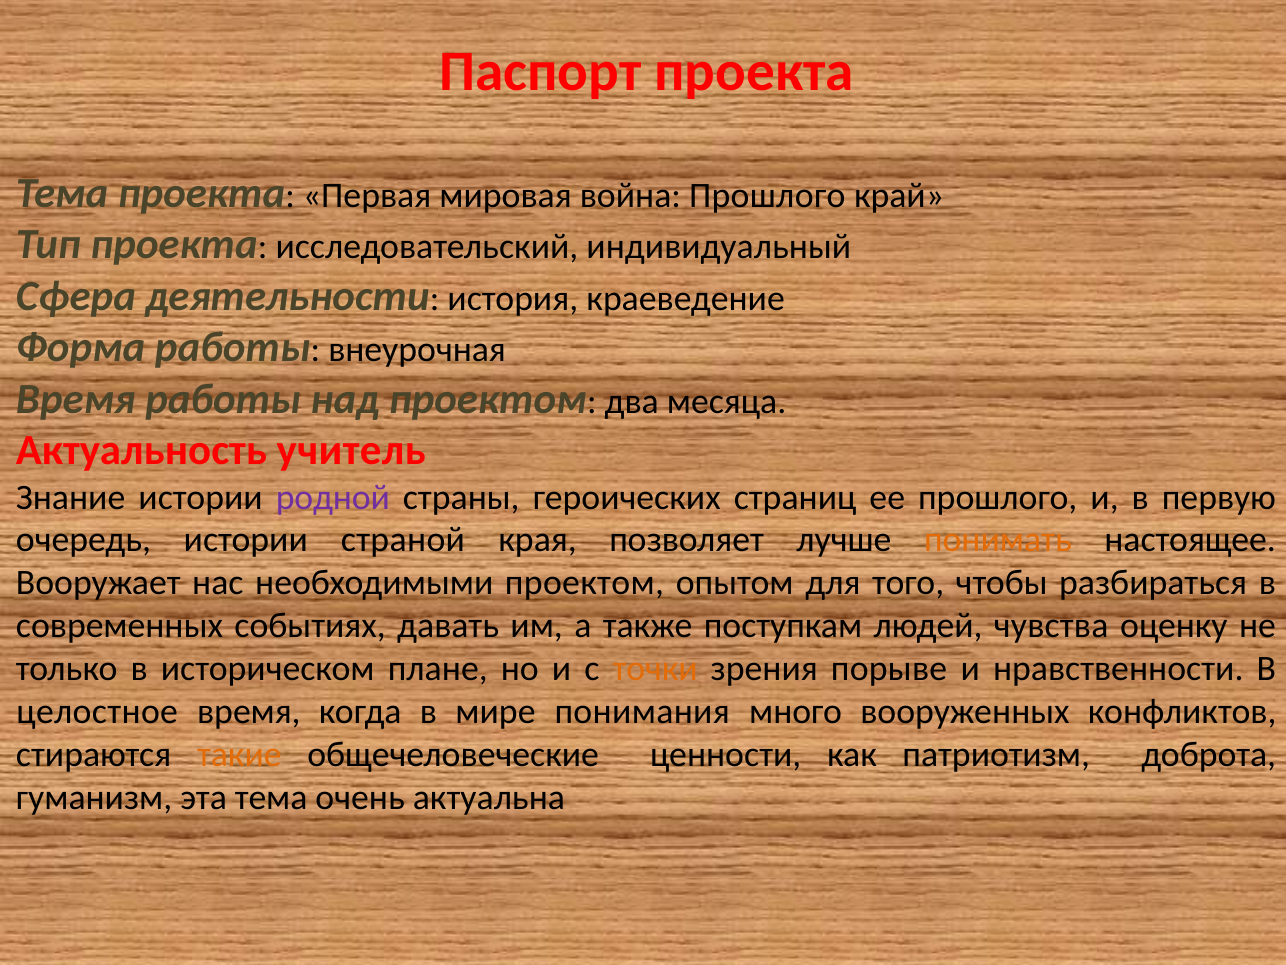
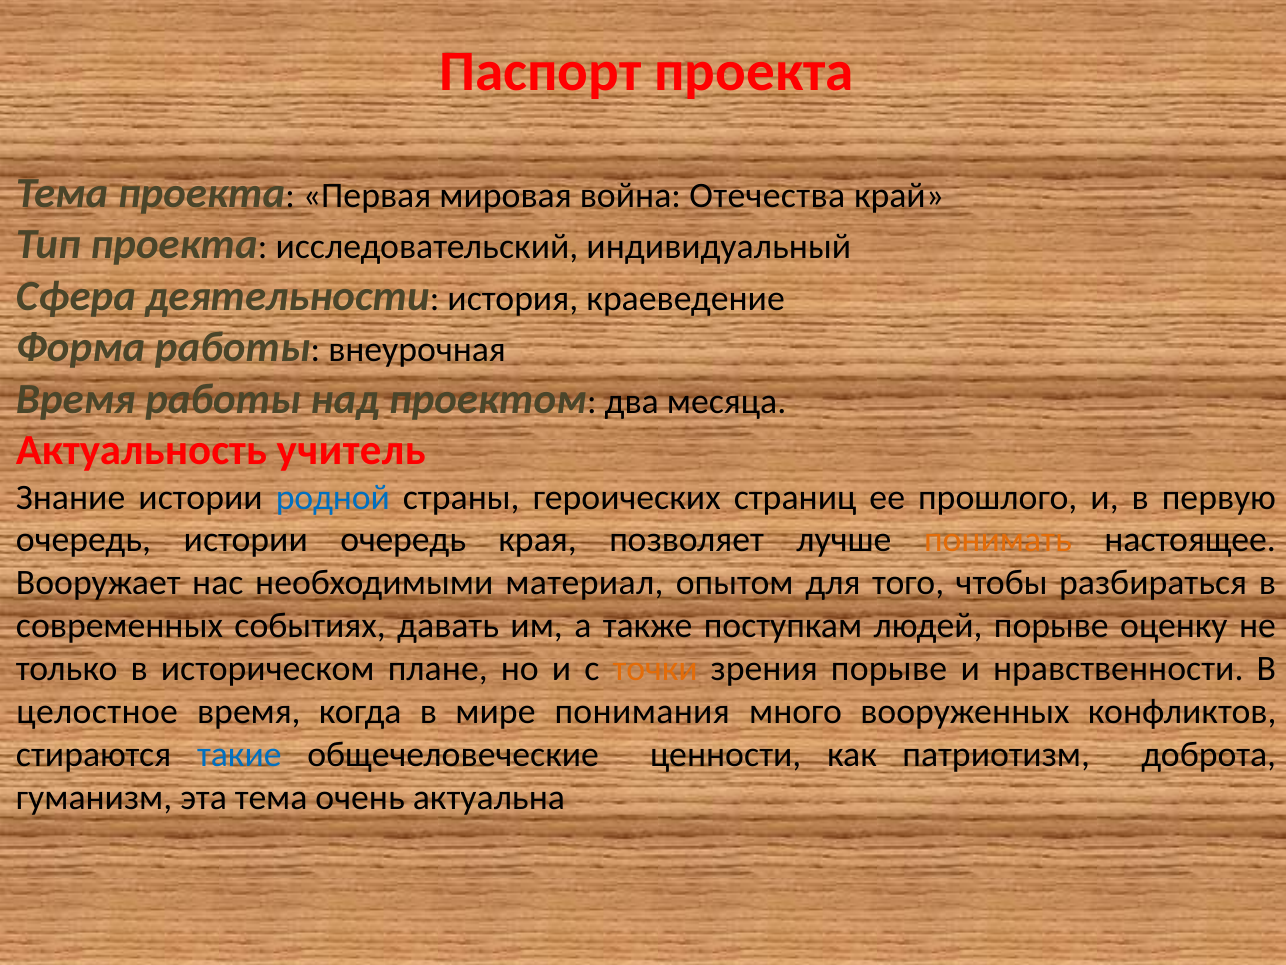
война Прошлого: Прошлого -> Отечества (767, 196)
родной colour: purple -> blue (333, 497)
истории страной: страной -> очередь (403, 540)
необходимыми проектом: проектом -> материал (584, 583)
людей чувства: чувства -> порыве (1051, 626)
такие colour: orange -> blue (239, 754)
